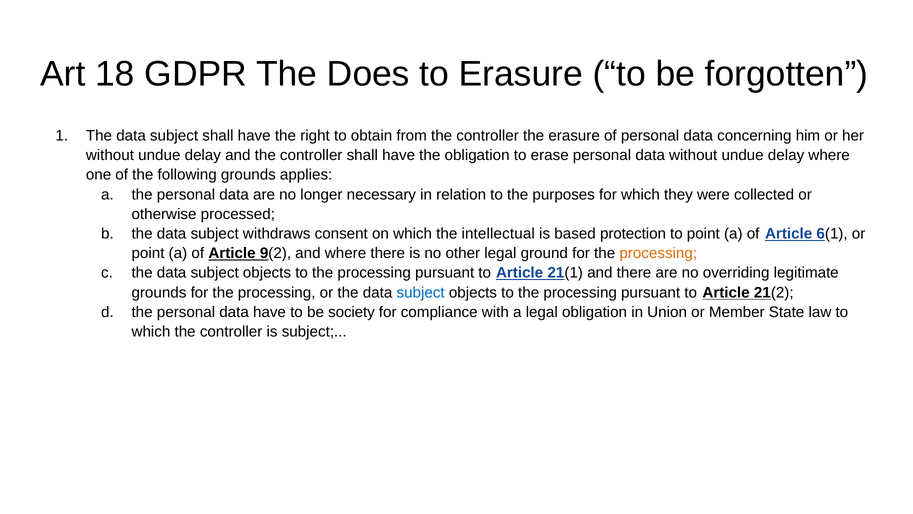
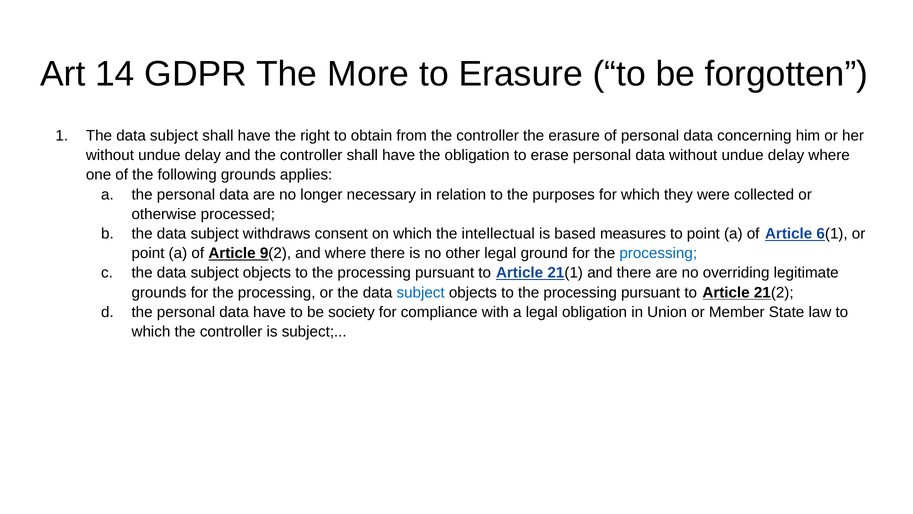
18: 18 -> 14 (115, 74)
Does: Does -> More (368, 74)
protection: protection -> measures (633, 234)
processing colour: orange -> blue (658, 253)
